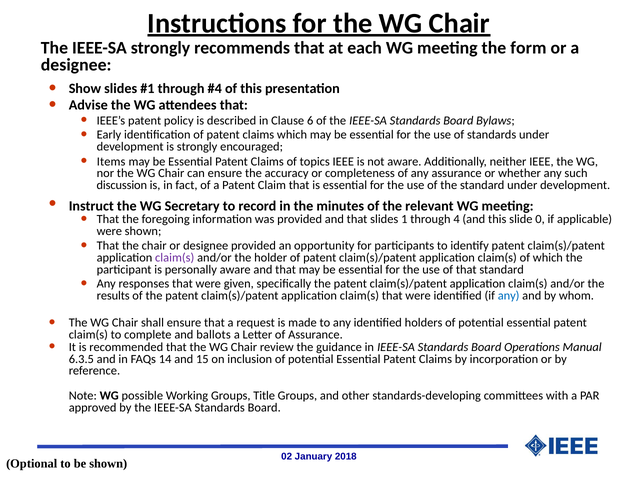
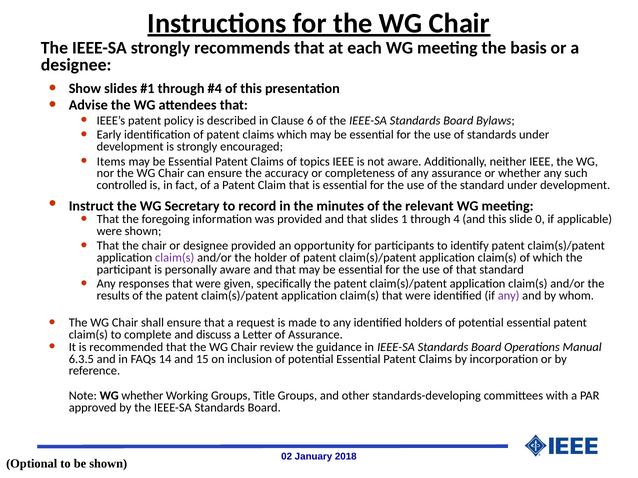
form: form -> basis (528, 48)
discussion: discussion -> controlled (122, 185)
any colour: blue -> purple (509, 296)
ballots: ballots -> discuss (214, 335)
WG possible: possible -> whether (142, 396)
